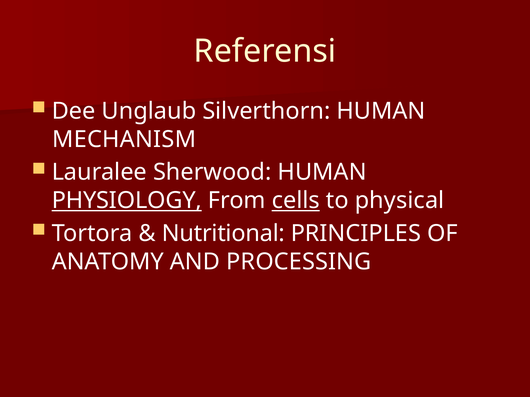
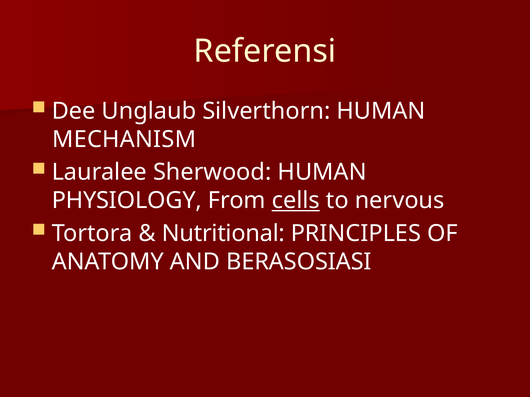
PHYSIOLOGY underline: present -> none (127, 201)
physical: physical -> nervous (400, 201)
PROCESSING: PROCESSING -> BERASOSIASI (299, 262)
